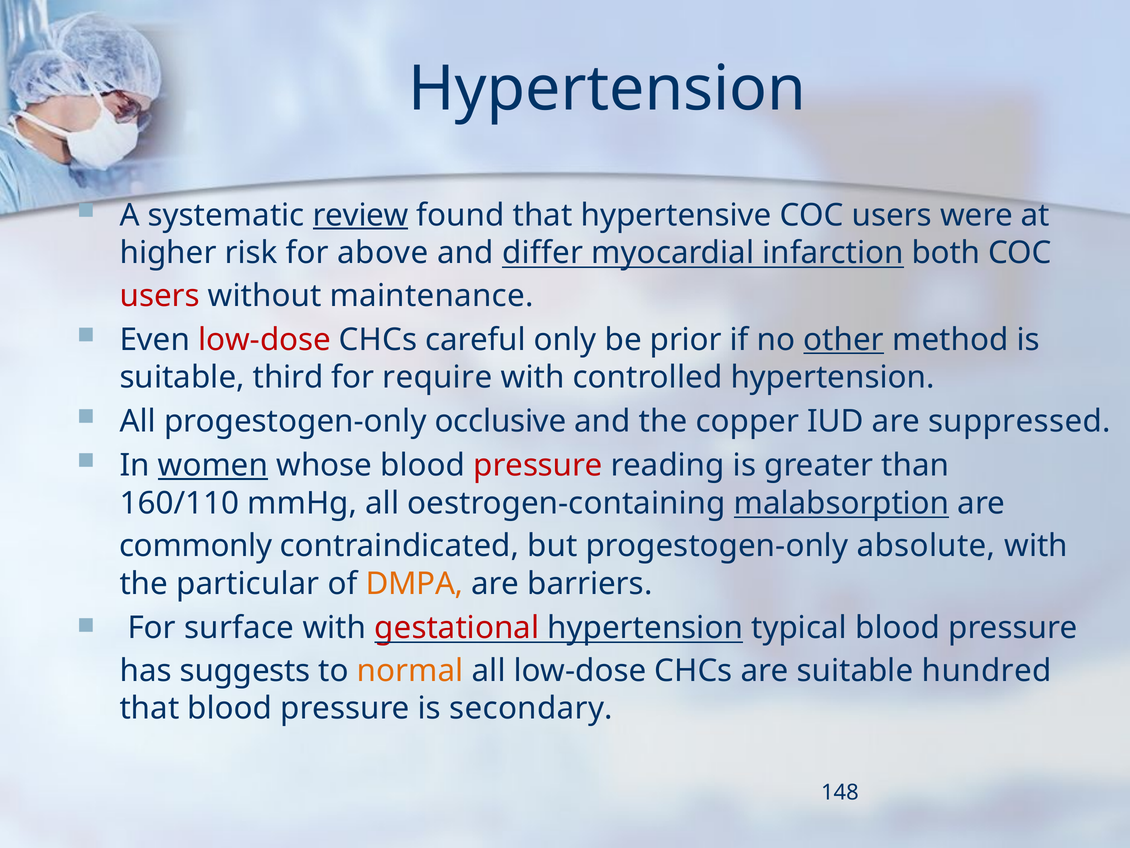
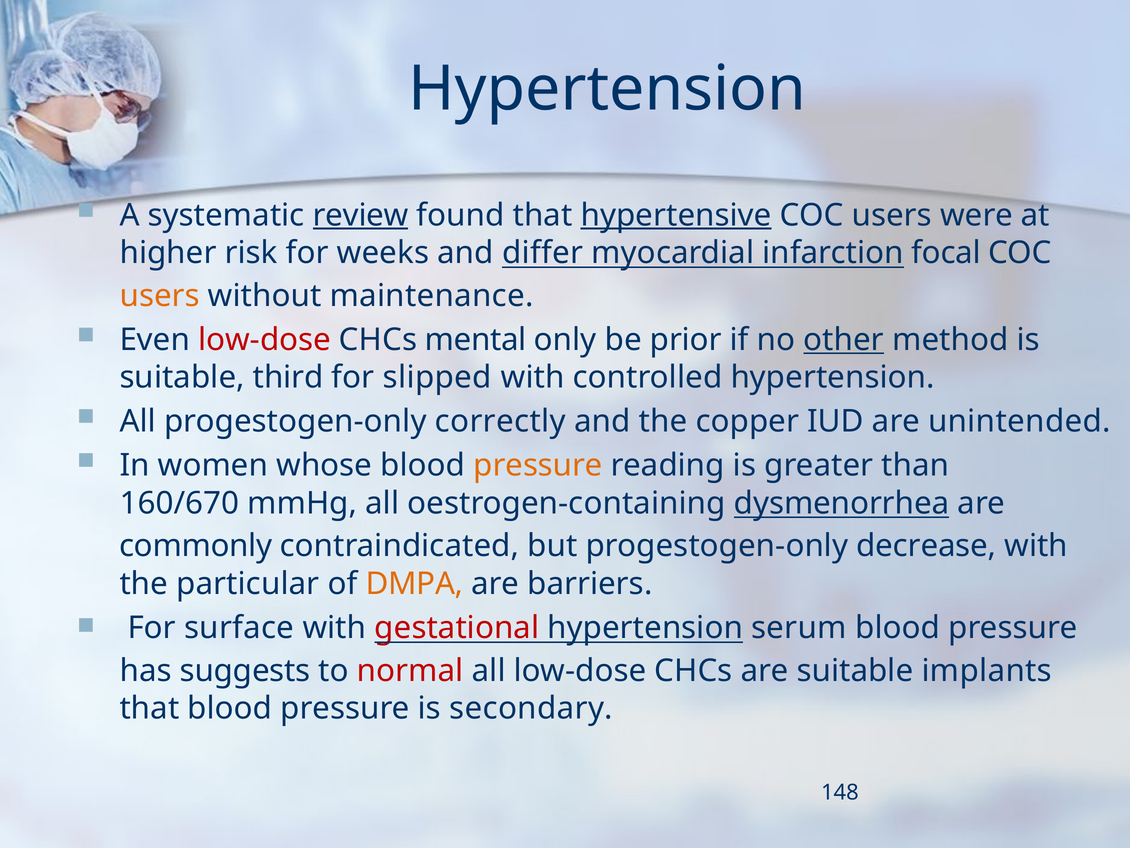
hypertensive underline: none -> present (676, 215)
above: above -> weeks (383, 253)
both: both -> focal (946, 253)
users colour: red -> orange (160, 296)
careful: careful -> mental (476, 340)
require: require -> slipped (437, 377)
occlusive: occlusive -> correctly (500, 421)
suppressed: suppressed -> unintended (1019, 421)
women underline: present -> none (213, 465)
pressure colour: red -> orange (538, 465)
160/110: 160/110 -> 160/670 (179, 503)
malabsorption: malabsorption -> dysmenorrhea (842, 503)
absolute: absolute -> decrease (926, 546)
typical: typical -> serum (799, 627)
normal colour: orange -> red (410, 670)
hundred: hundred -> implants (987, 670)
